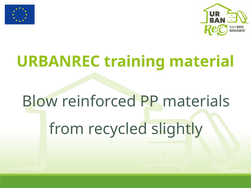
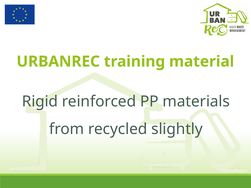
Blow: Blow -> Rigid (40, 102)
